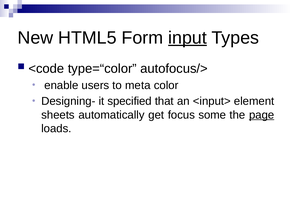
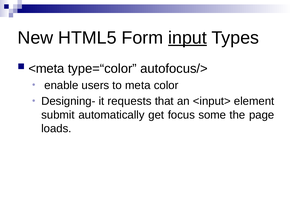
<code: <code -> <meta (46, 69)
specified: specified -> requests (130, 101)
sheets: sheets -> submit (58, 115)
page underline: present -> none (262, 115)
